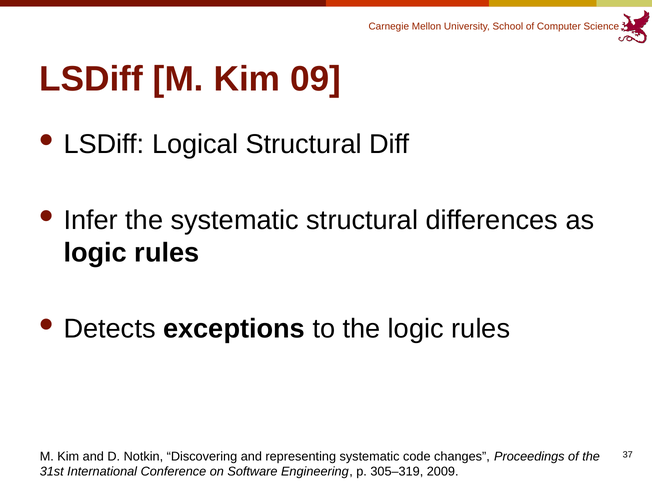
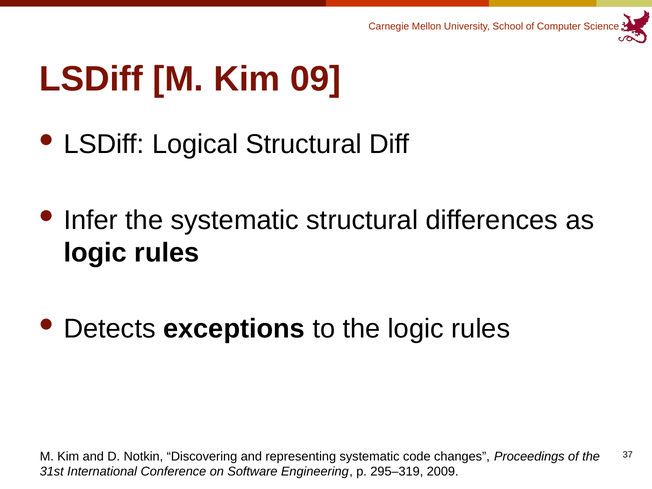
305–319: 305–319 -> 295–319 (397, 472)
